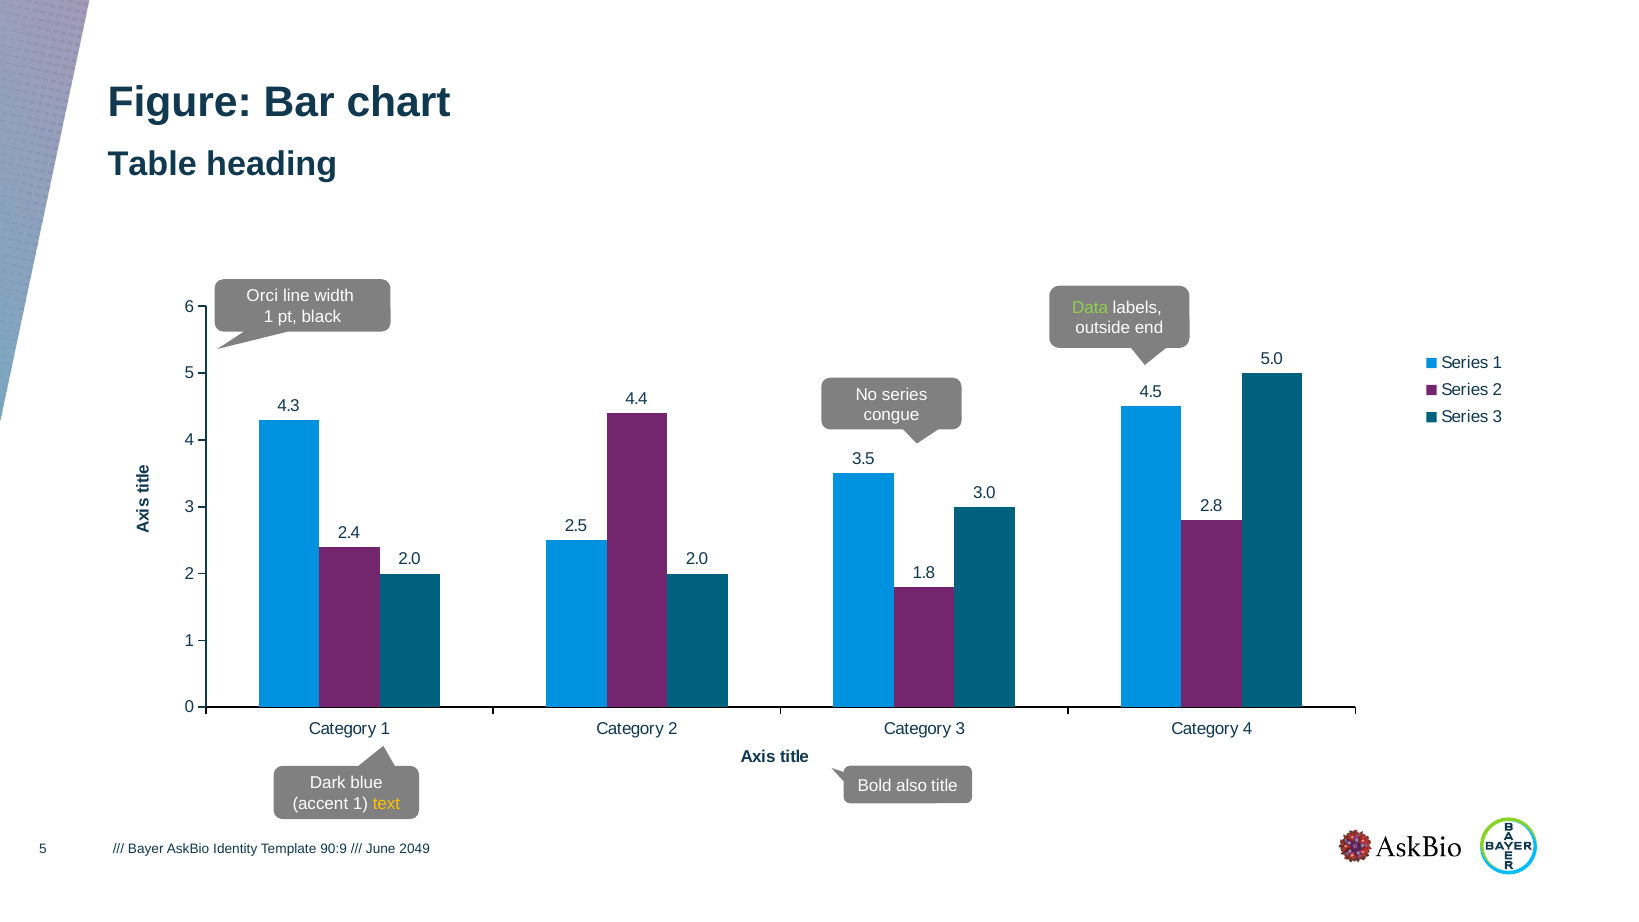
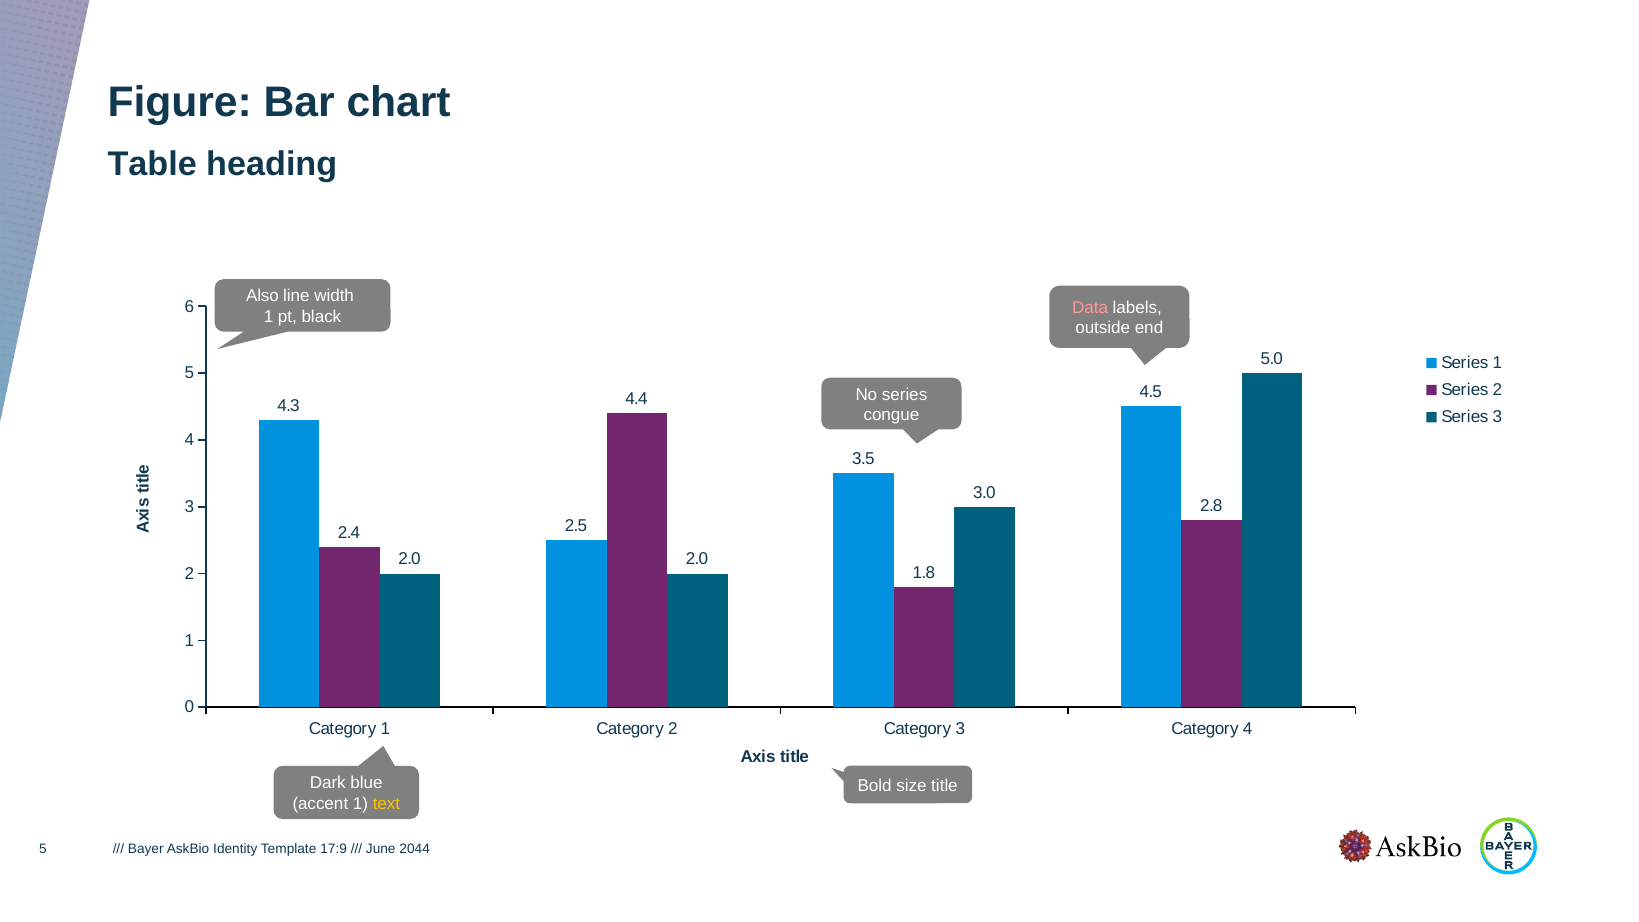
Orci: Orci -> Also (263, 296)
Data colour: light green -> pink (1090, 308)
also: also -> size (912, 786)
90:9: 90:9 -> 17:9 (334, 849)
2049: 2049 -> 2044 (415, 849)
